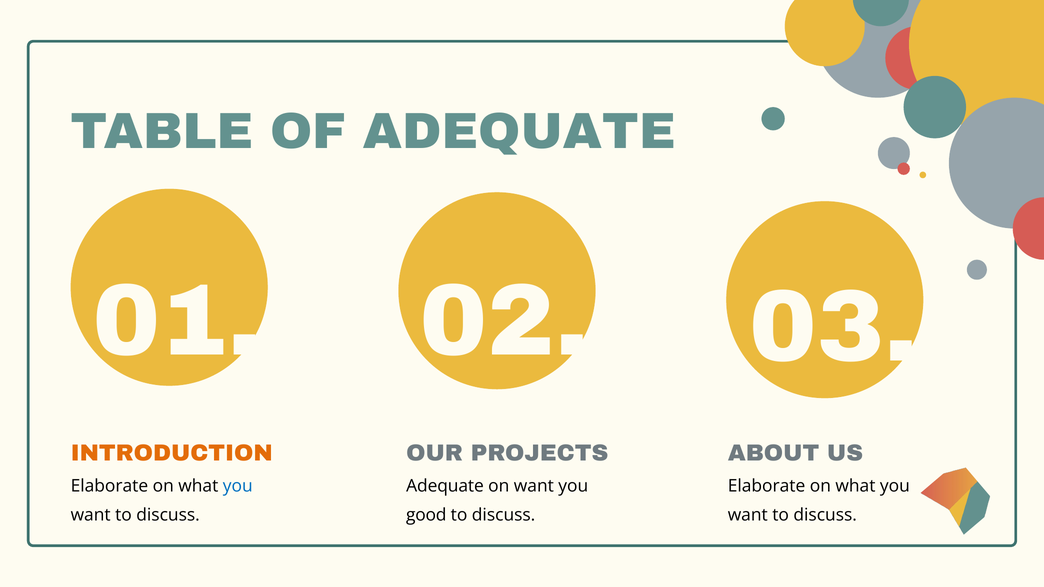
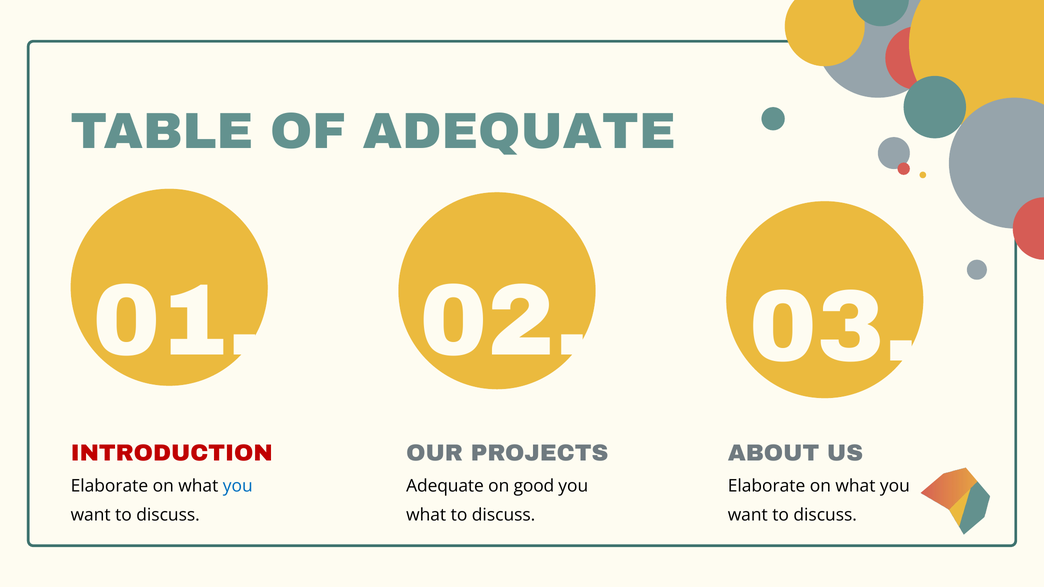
INTRODUCTION colour: orange -> red (172, 453)
on want: want -> good (534, 486)
good: good -> what (426, 515)
